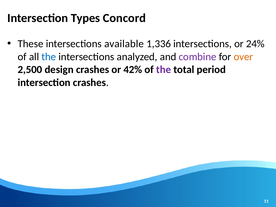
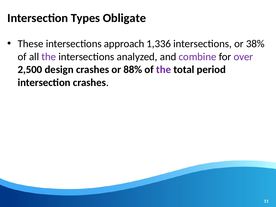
Concord: Concord -> Obligate (124, 18)
available: available -> approach (124, 44)
24%: 24% -> 38% (255, 44)
the colour: blue -> purple (49, 57)
over colour: orange -> purple (243, 57)
42%: 42% -> 88% (133, 70)
